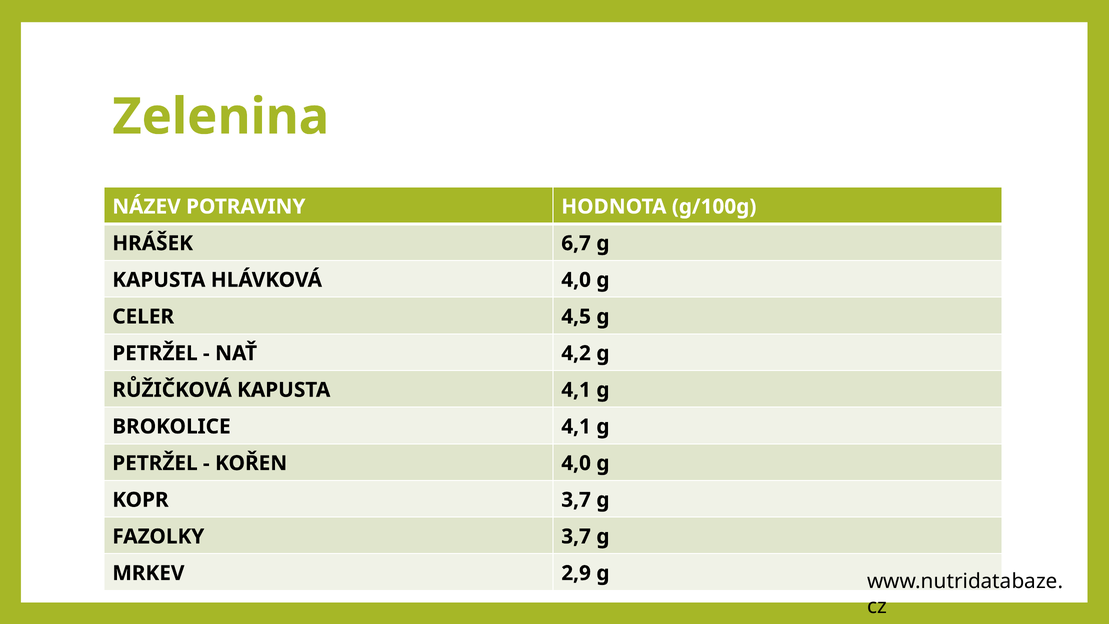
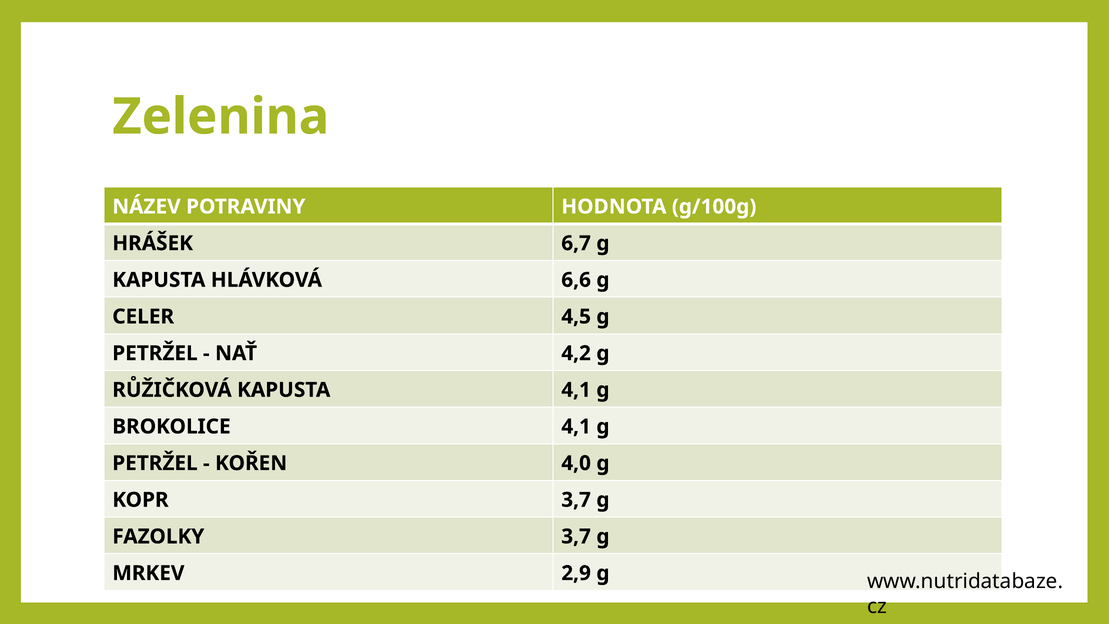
HLÁVKOVÁ 4,0: 4,0 -> 6,6 (576, 280)
